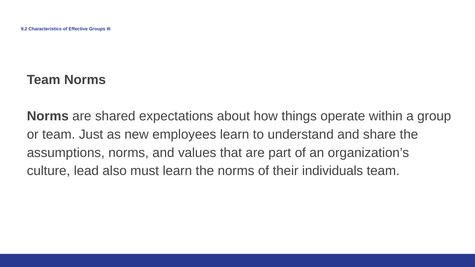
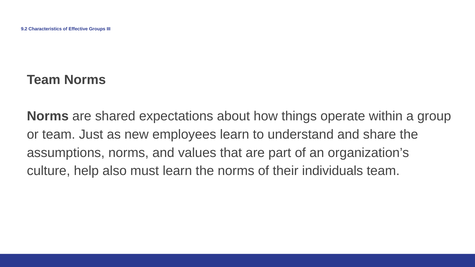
lead: lead -> help (86, 171)
